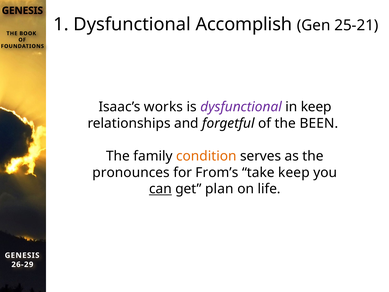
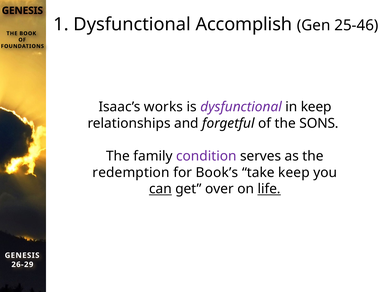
25-21: 25-21 -> 25-46 (356, 25)
BEEN: BEEN -> SONS (319, 123)
condition colour: orange -> purple (206, 156)
pronounces: pronounces -> redemption (131, 172)
From’s: From’s -> Book’s (217, 172)
plan: plan -> over (219, 189)
life underline: none -> present (269, 189)
